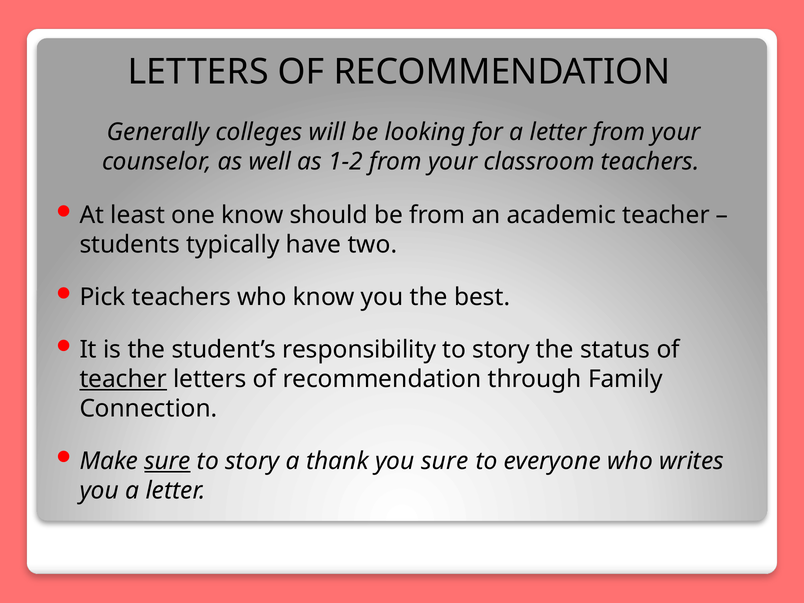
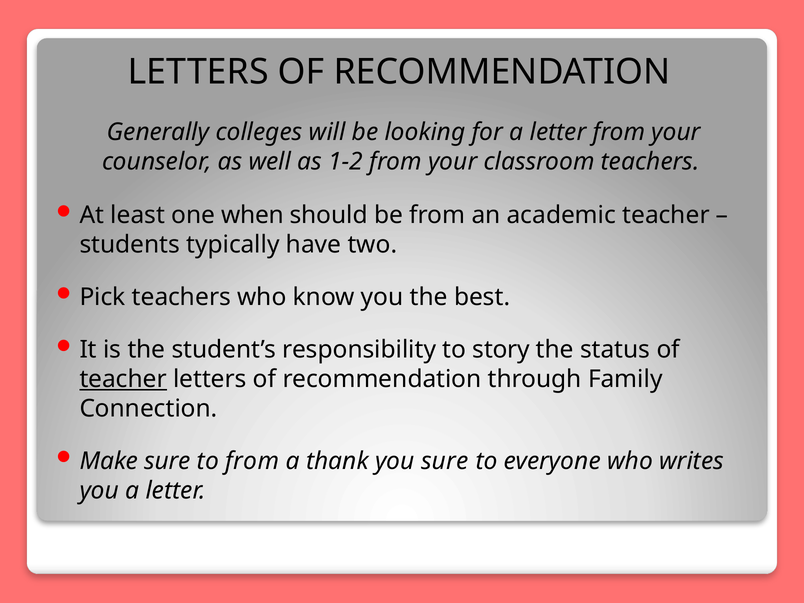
one know: know -> when (252, 215)
sure underline: present -> none (167, 461)
story: story -> from (252, 461)
